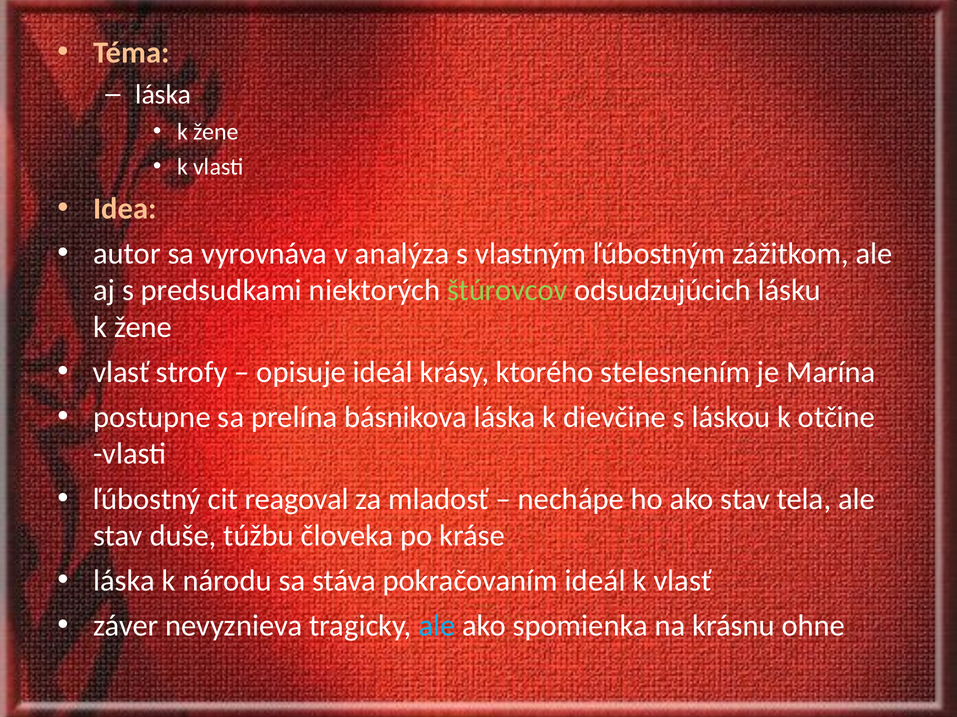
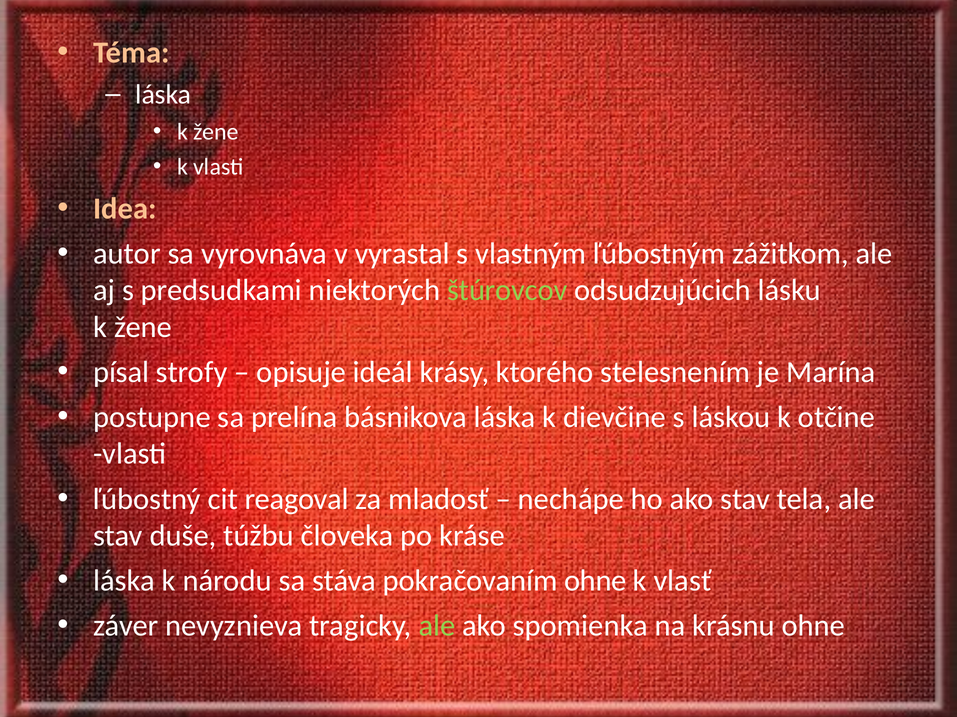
analýza: analýza -> vyrastal (402, 254)
vlasť: vlasť -> písal (121, 372)
pokračovaním ideál: ideál -> ohne (595, 581)
ale colour: light blue -> light green (437, 627)
